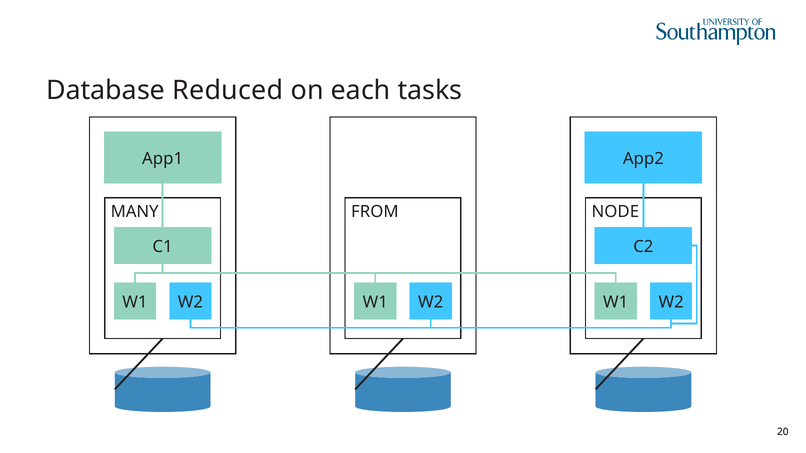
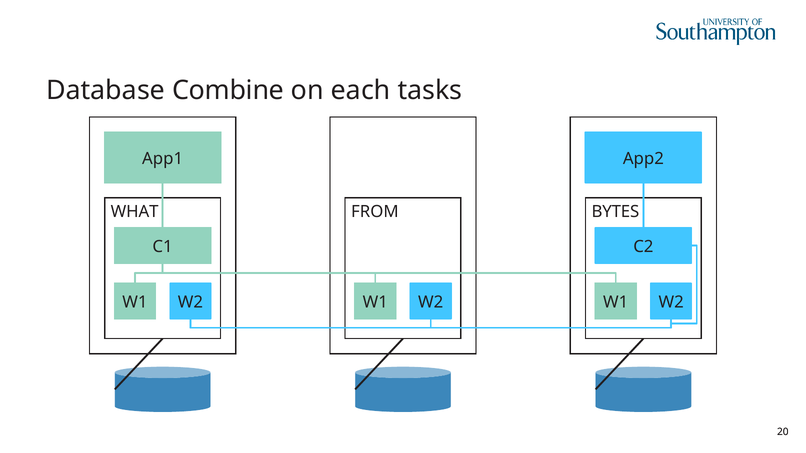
Reduced: Reduced -> Combine (228, 91)
MANY: MANY -> WHAT (135, 212)
NODE: NODE -> BYTES (615, 212)
